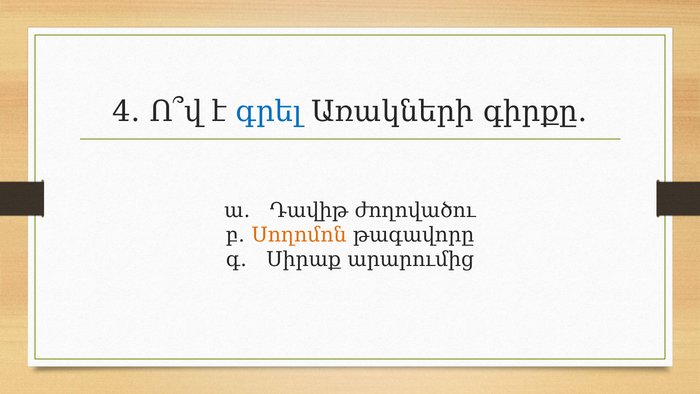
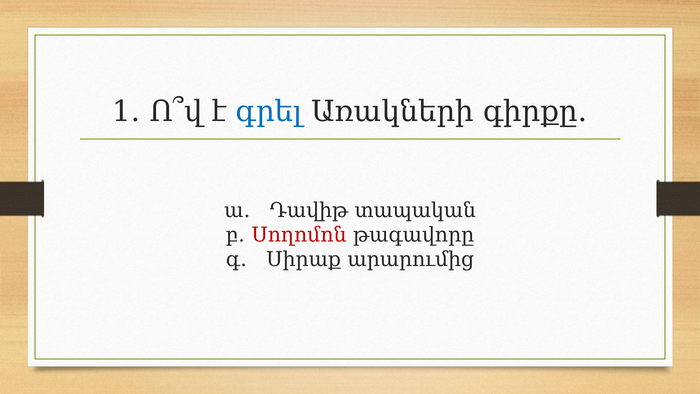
4․: 4․ -> 1․ (126, 111)
ժողովածու: ժողովածու -> տապական (415, 210)
Սողոմոն colour: orange -> red (299, 235)
